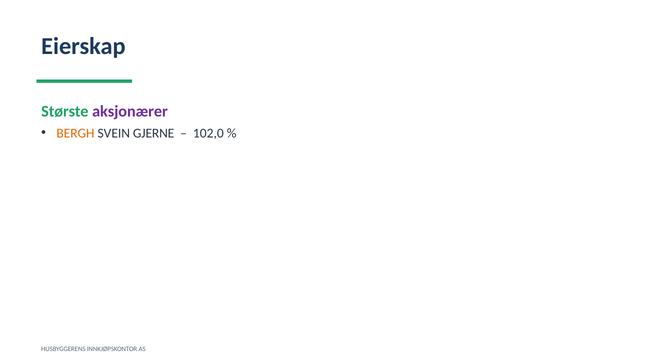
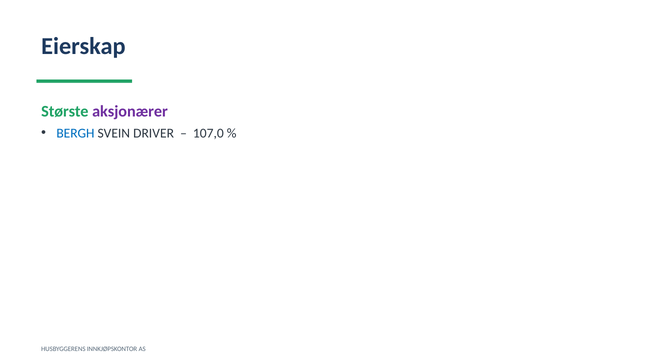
BERGH colour: orange -> blue (75, 133)
GJERNE: GJERNE -> DRIVER (154, 133)
102,0: 102,0 -> 107,0 (208, 133)
